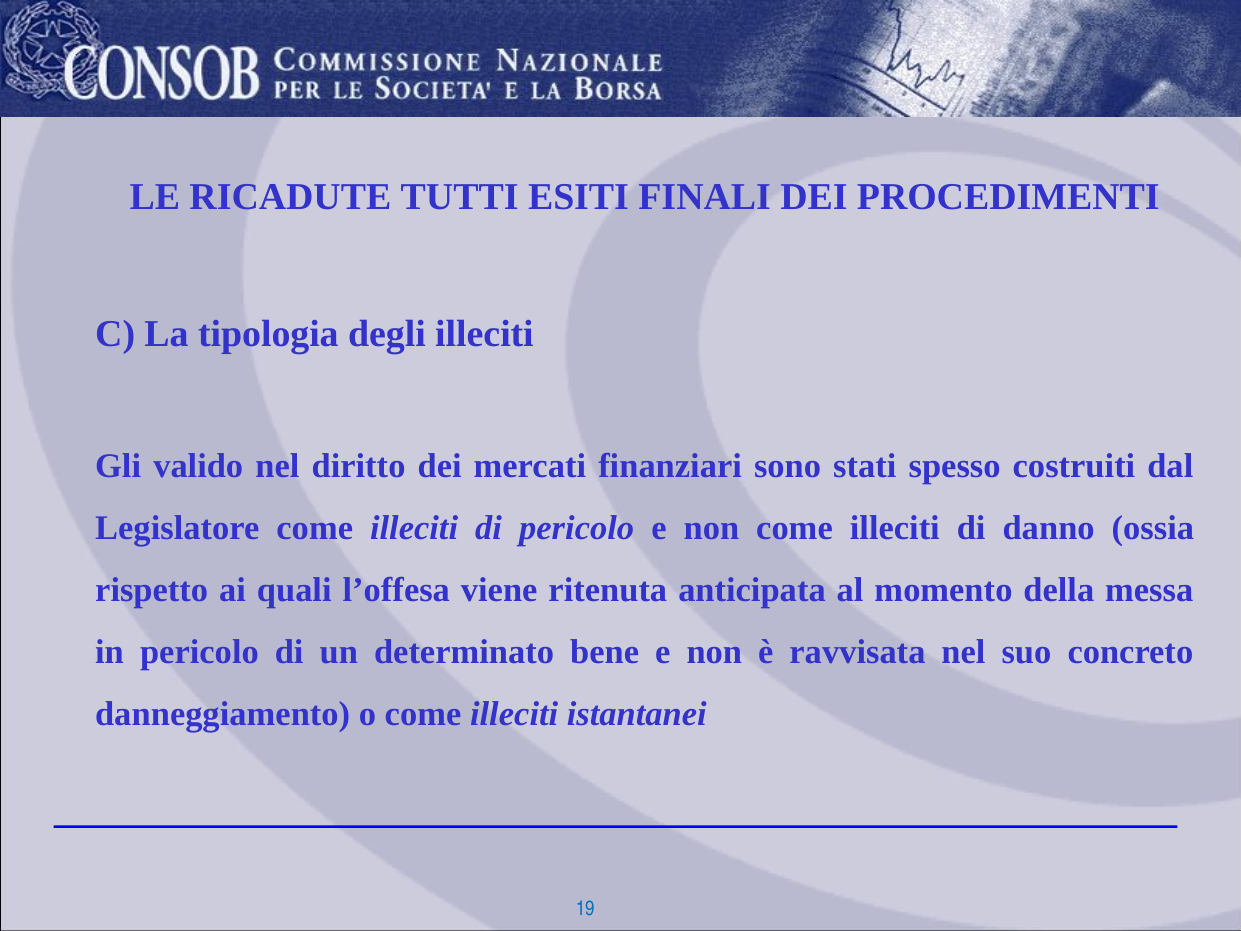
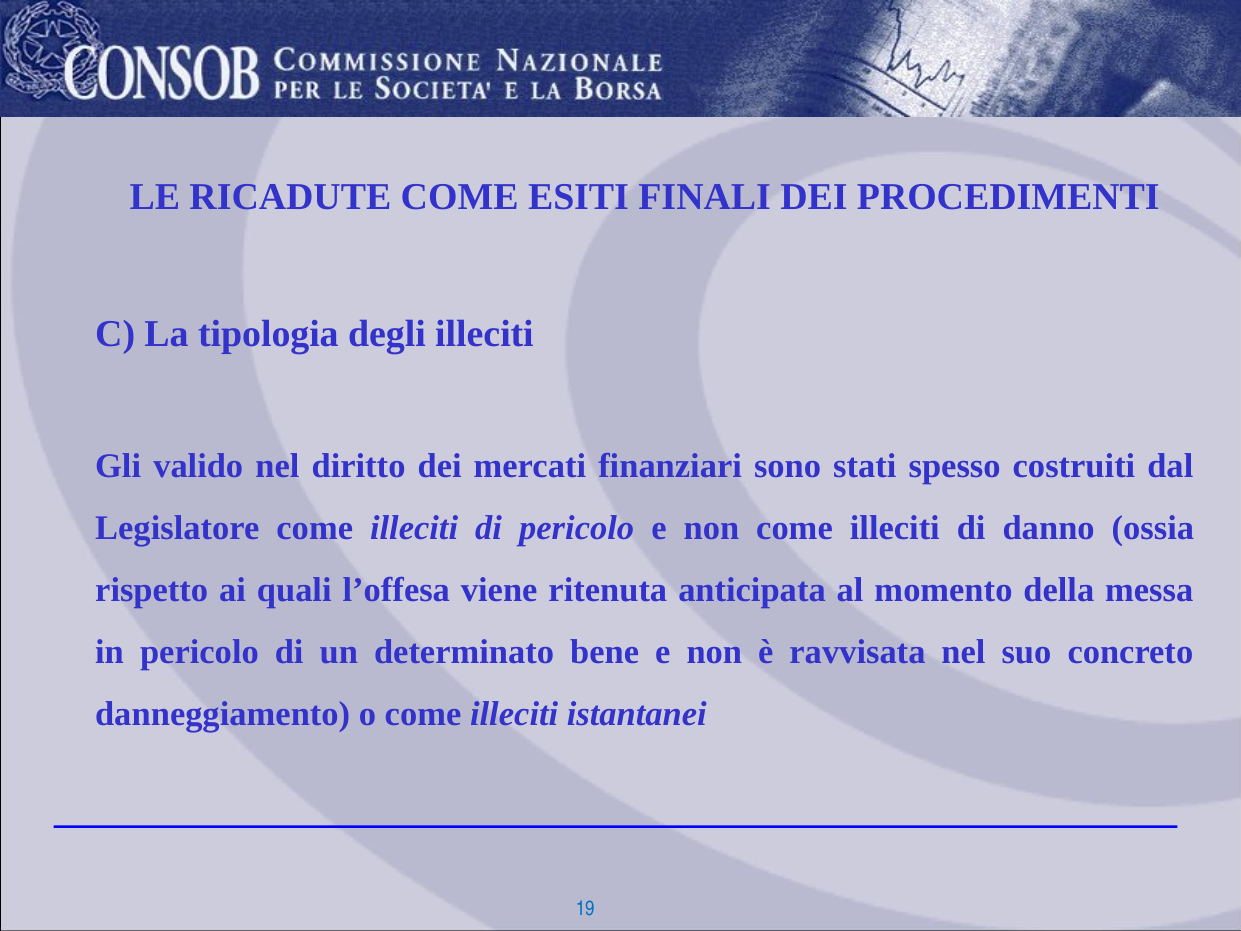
RICADUTE TUTTI: TUTTI -> COME (460, 197)
